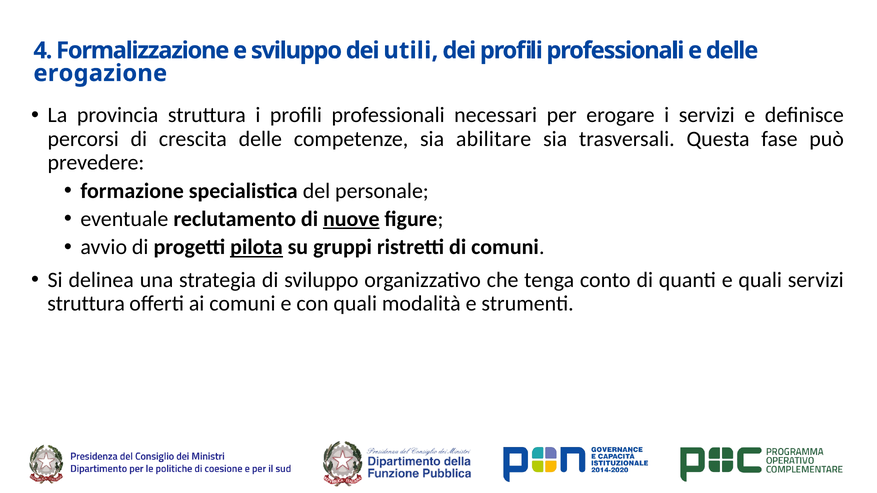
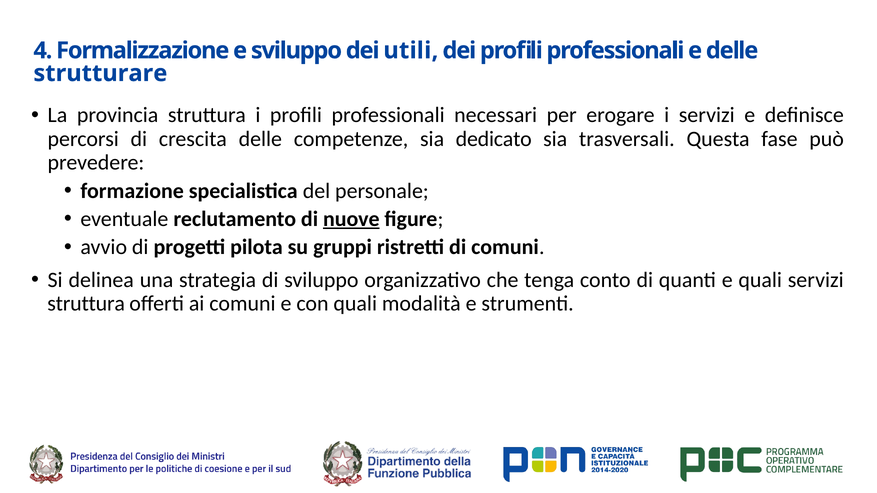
erogazione: erogazione -> strutturare (100, 73)
abilitare: abilitare -> dedicato (494, 139)
pilota underline: present -> none (256, 247)
